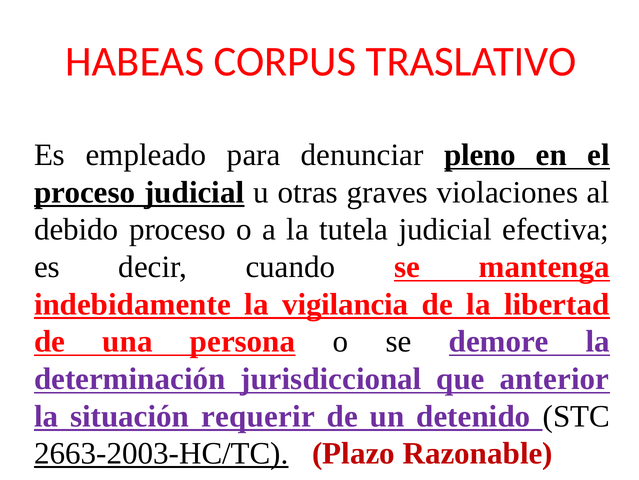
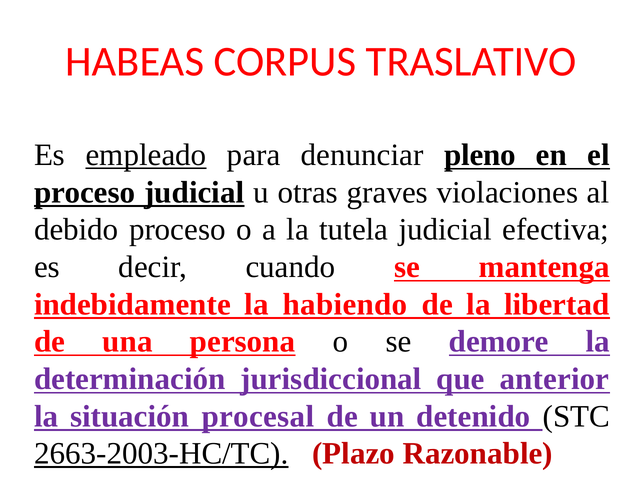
empleado underline: none -> present (146, 155)
vigilancia: vigilancia -> habiendo (345, 304)
requerir: requerir -> procesal (258, 416)
